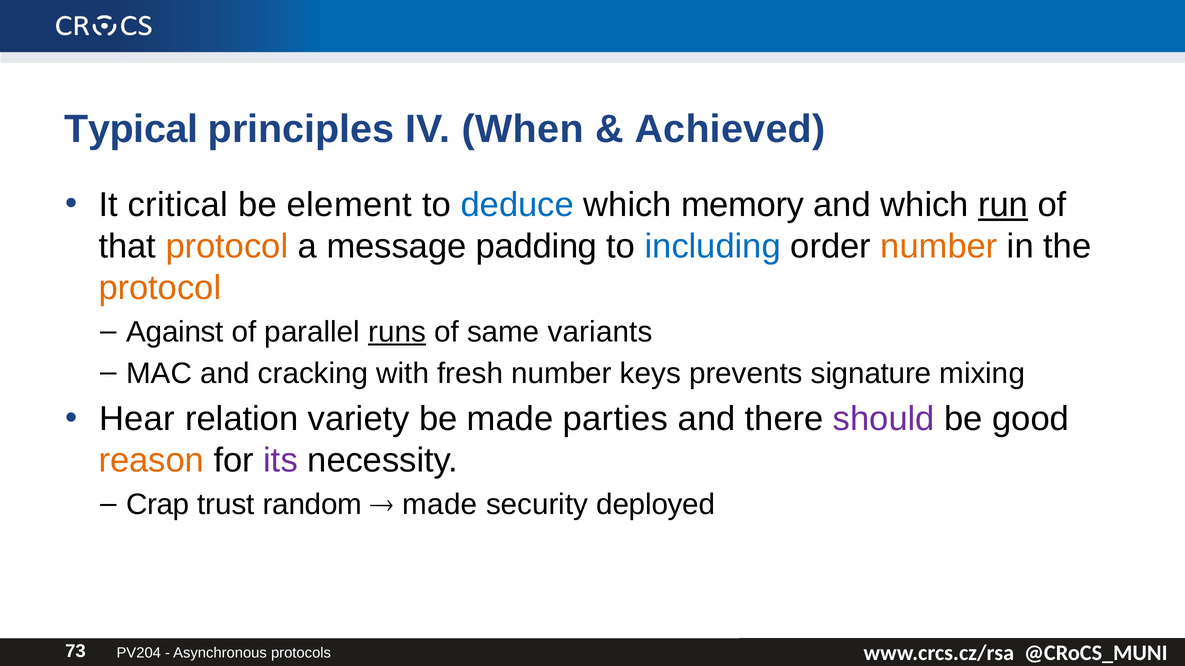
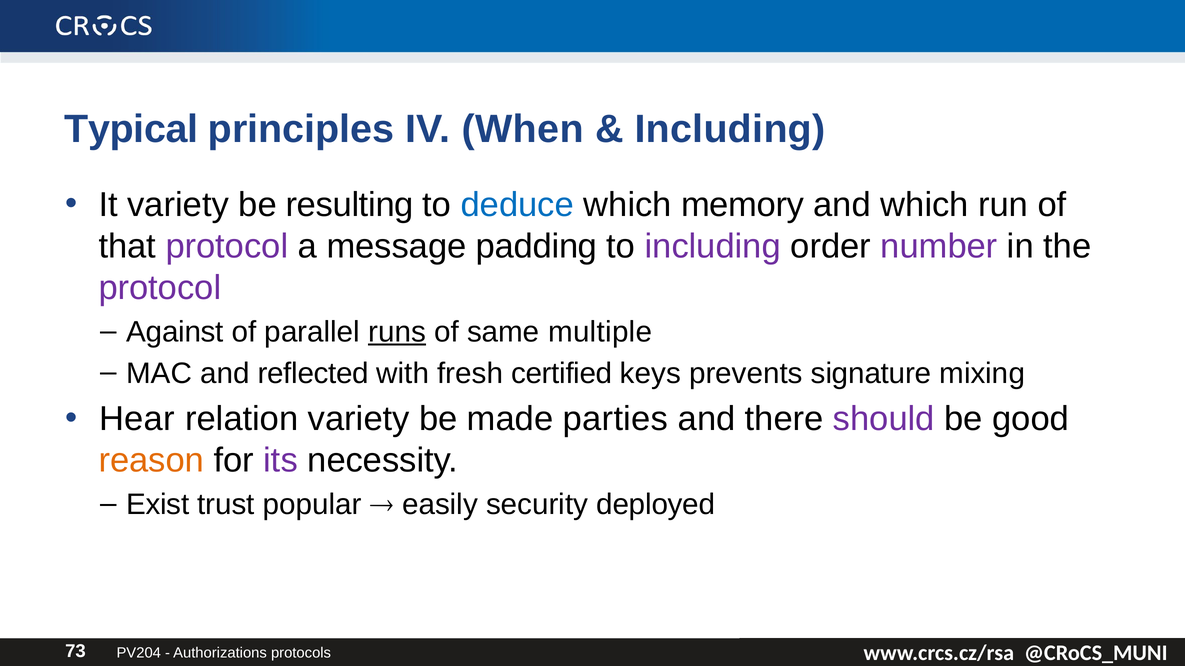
Achieved: Achieved -> Including (730, 130)
It critical: critical -> variety (178, 205)
element: element -> resulting (350, 205)
run underline: present -> none (1003, 205)
protocol colour: orange -> purple (227, 247)
including colour: blue -> purple (713, 247)
number colour: orange -> purple (939, 247)
protocol colour: orange -> purple (160, 288)
variants: variants -> multiple (600, 332)
cracking: cracking -> reflected (313, 374)
fresh number: number -> certified (562, 374)
Crap: Crap -> Exist (158, 505)
random: random -> popular (312, 505)
made: made -> easily (440, 505)
Asynchronous: Asynchronous -> Authorizations (220, 654)
